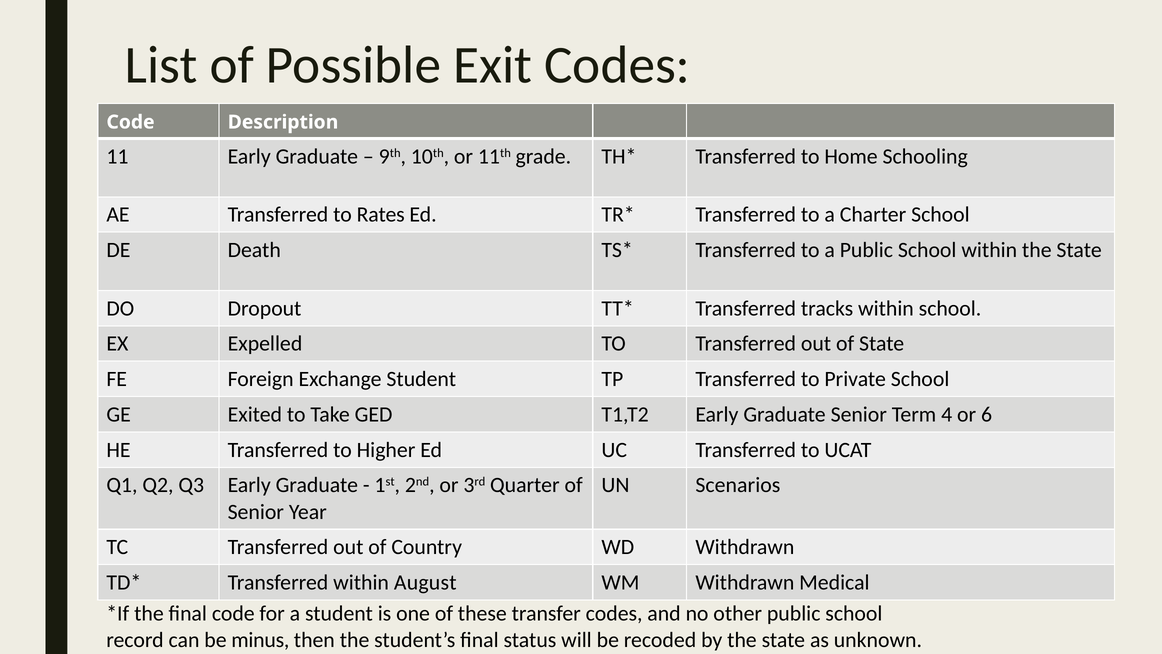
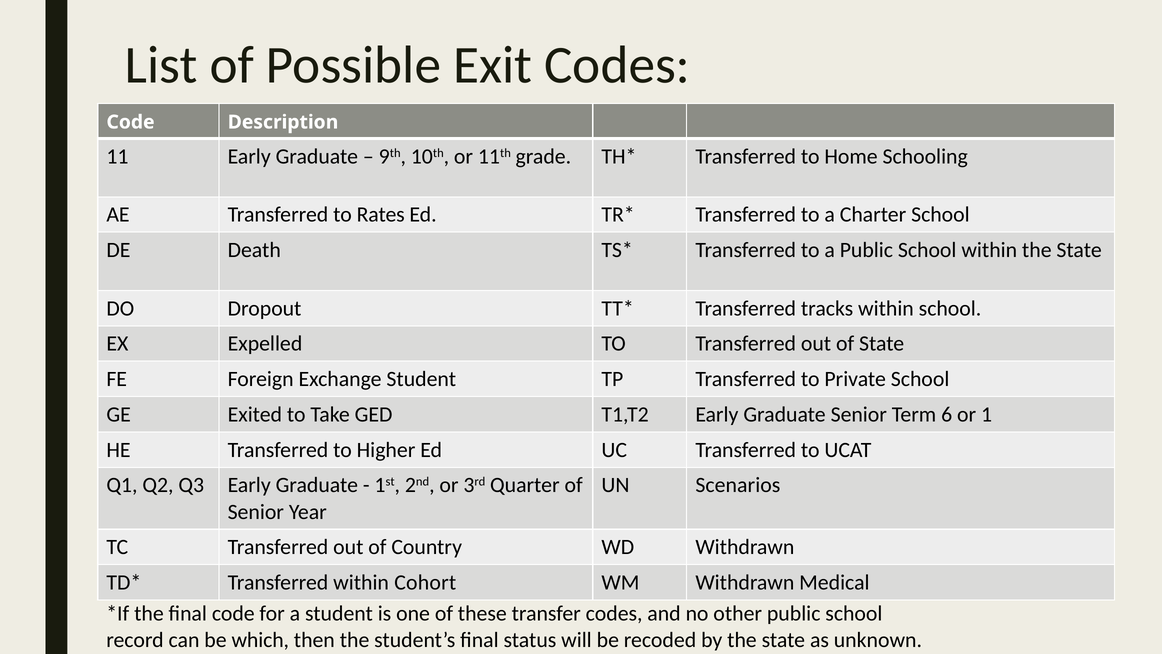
4: 4 -> 6 (947, 414)
6: 6 -> 1 (987, 414)
August: August -> Cohort (425, 582)
minus: minus -> which (260, 639)
